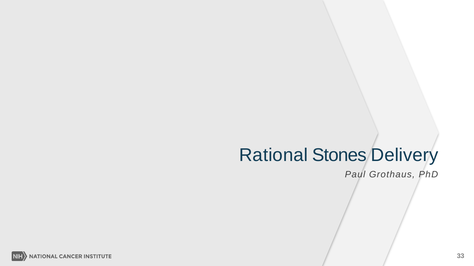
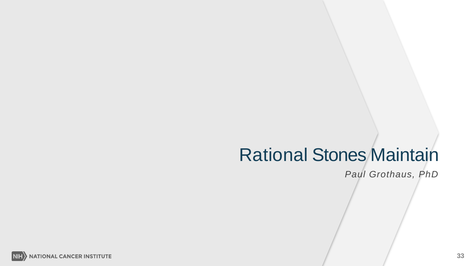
Delivery: Delivery -> Maintain (405, 156)
